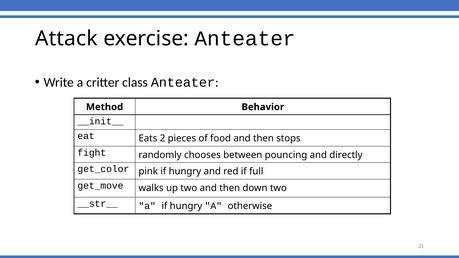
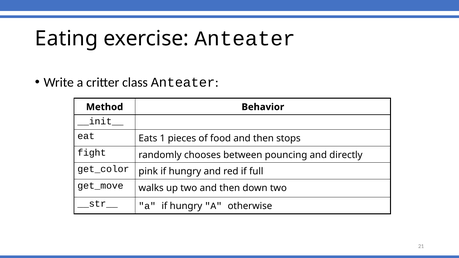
Attack: Attack -> Eating (66, 39)
2: 2 -> 1 (163, 139)
